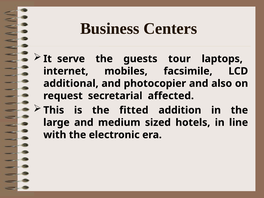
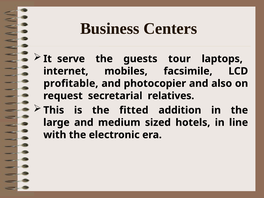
additional: additional -> profitable (71, 83)
affected: affected -> relatives (171, 96)
